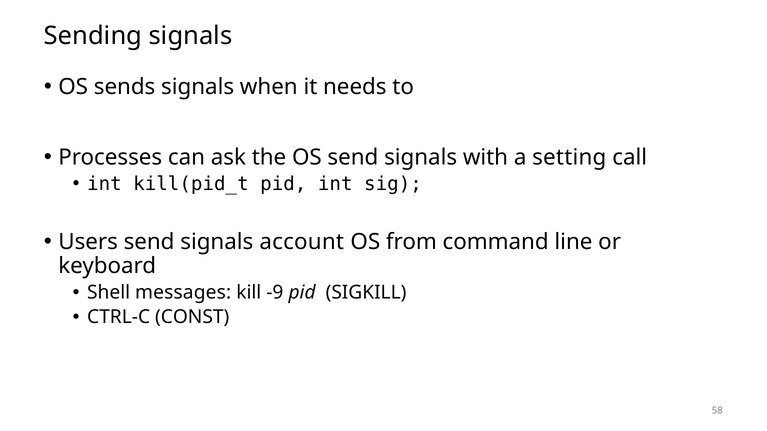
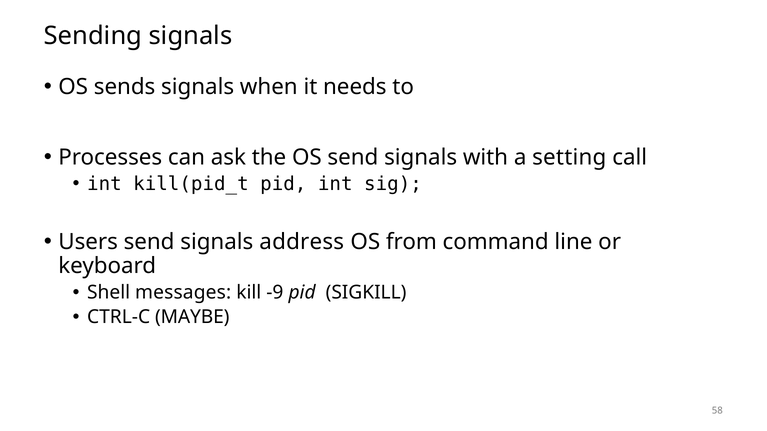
account: account -> address (302, 242)
CONST: CONST -> MAYBE (192, 317)
